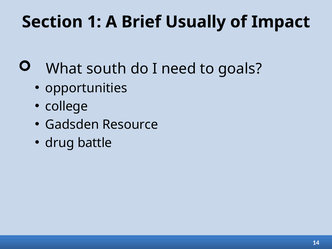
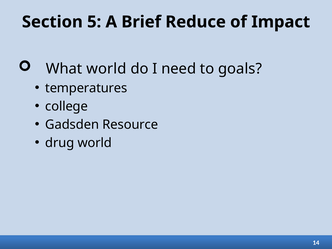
1: 1 -> 5 (94, 22)
Usually: Usually -> Reduce (196, 22)
What south: south -> world (106, 69)
opportunities: opportunities -> temperatures (86, 88)
drug battle: battle -> world (95, 143)
